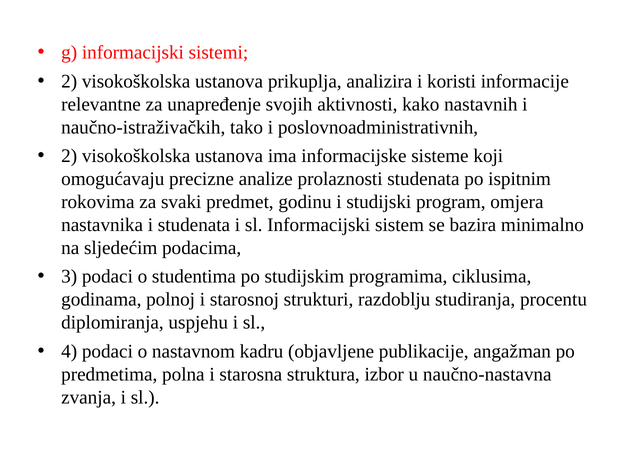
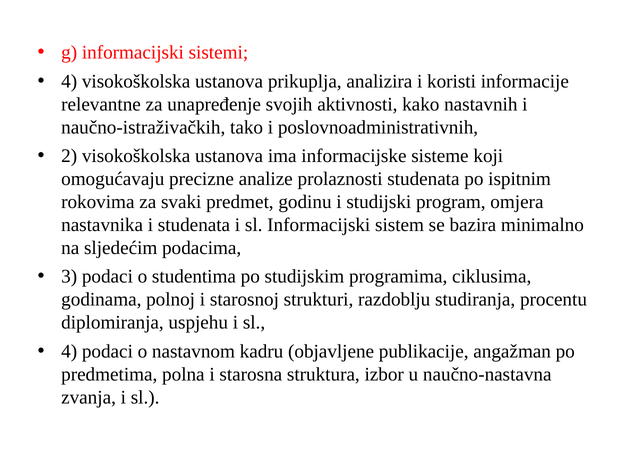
2: 2 -> 4 (69, 81)
